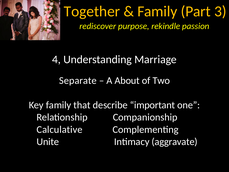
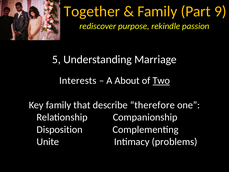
3: 3 -> 9 (220, 11)
4: 4 -> 5 (56, 59)
Separate: Separate -> Interests (78, 80)
Two underline: none -> present (161, 80)
important: important -> therefore (152, 105)
Calculative: Calculative -> Disposition (60, 129)
aggravate: aggravate -> problems (175, 142)
